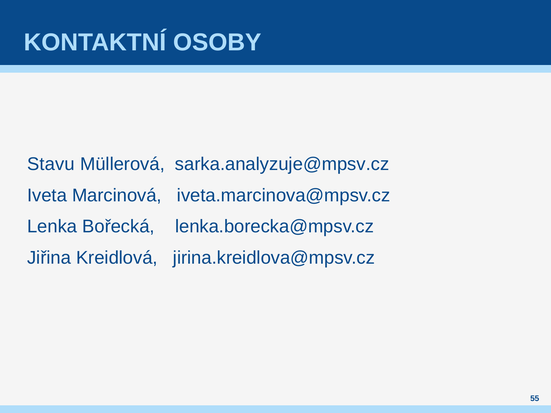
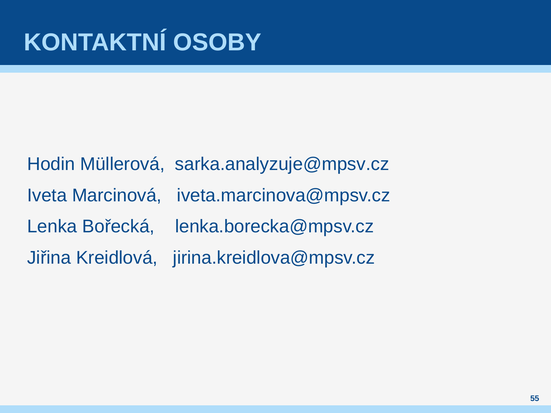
Stavu: Stavu -> Hodin (51, 164)
